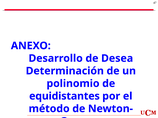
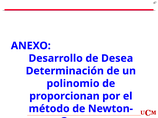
equidistantes: equidistantes -> proporcionan (64, 96)
